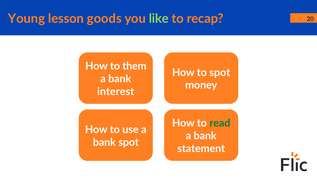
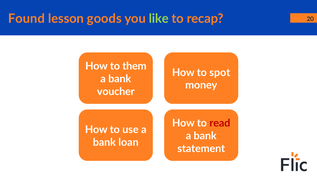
Young: Young -> Found (26, 19)
interest: interest -> voucher (116, 91)
read colour: green -> red (220, 123)
bank spot: spot -> loan (128, 142)
